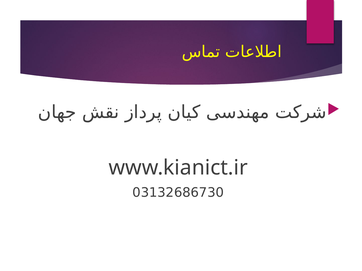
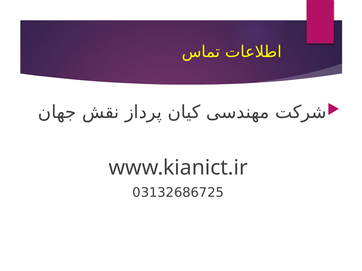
03132686730: 03132686730 -> 03132686725 (178, 193)
